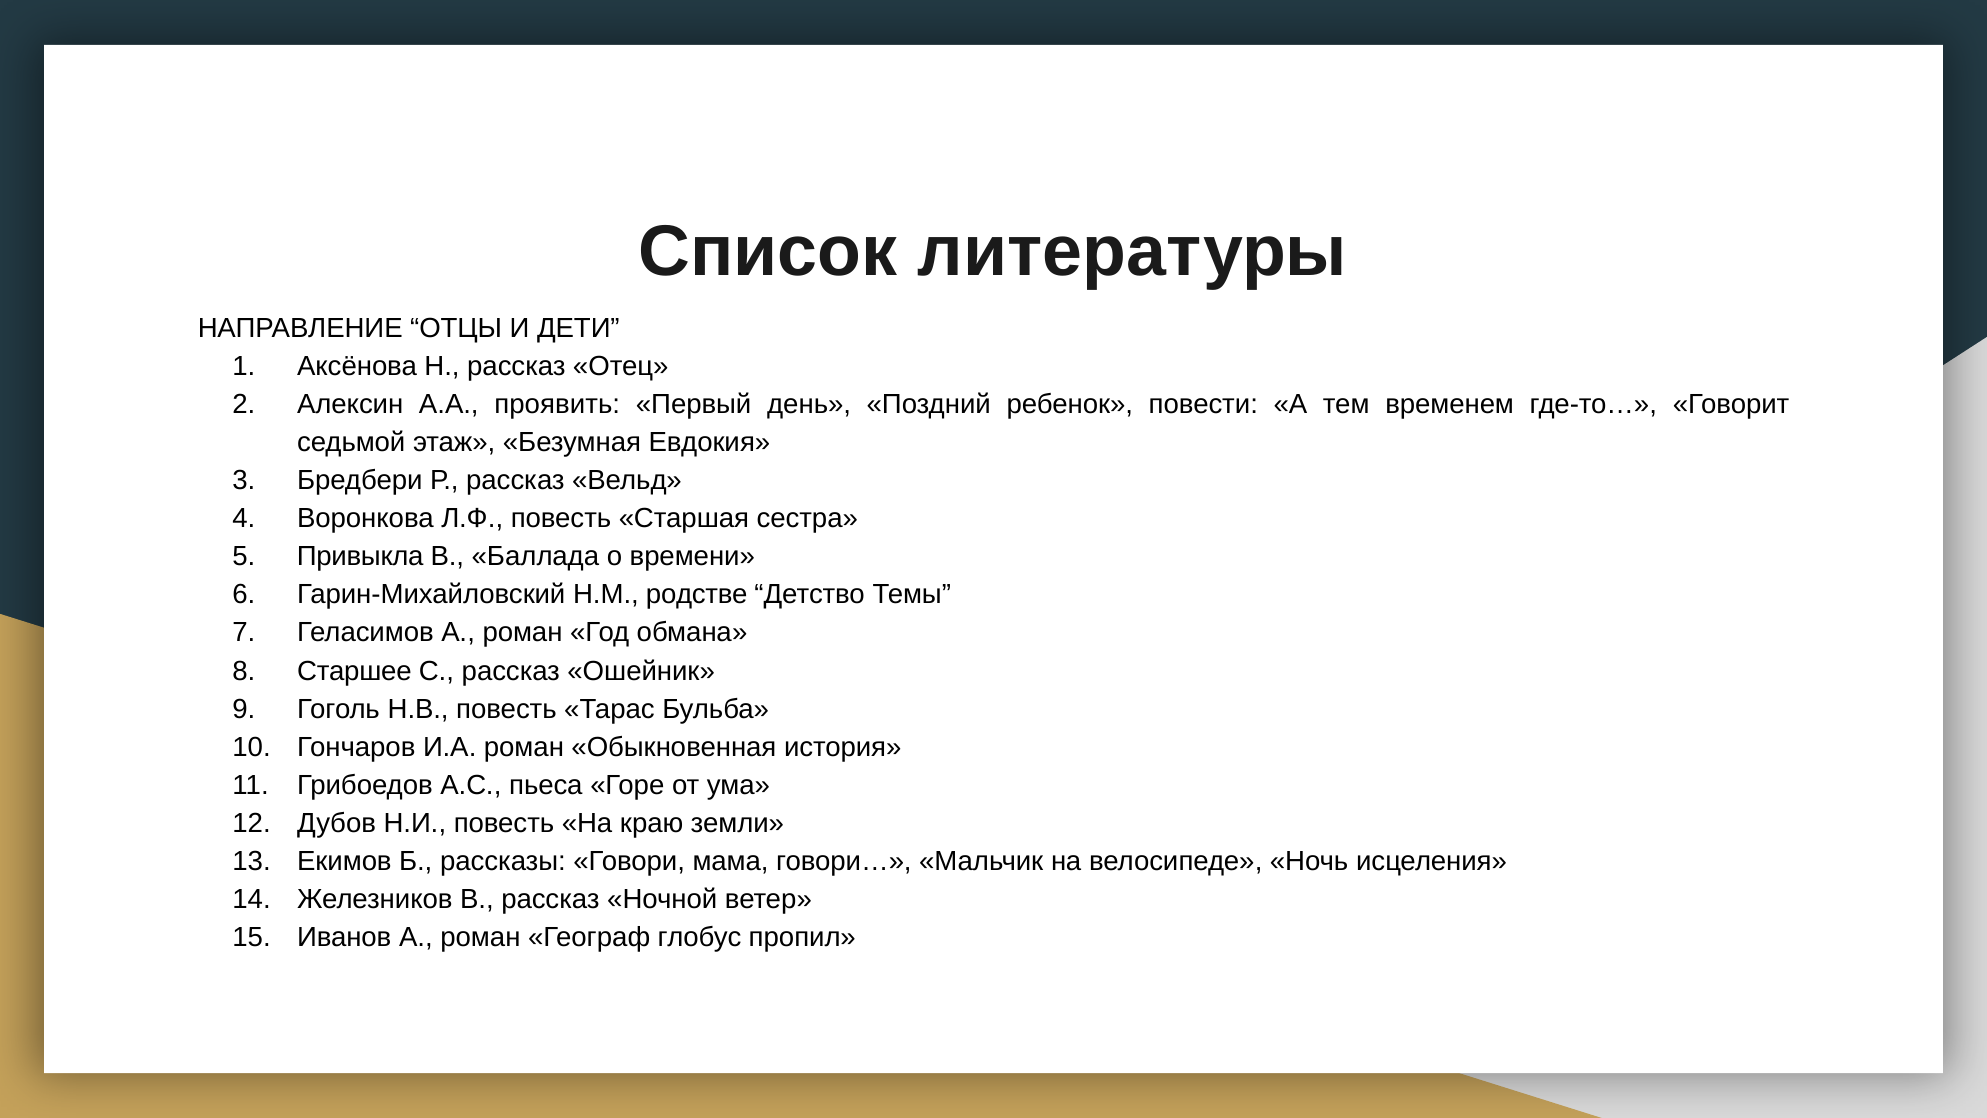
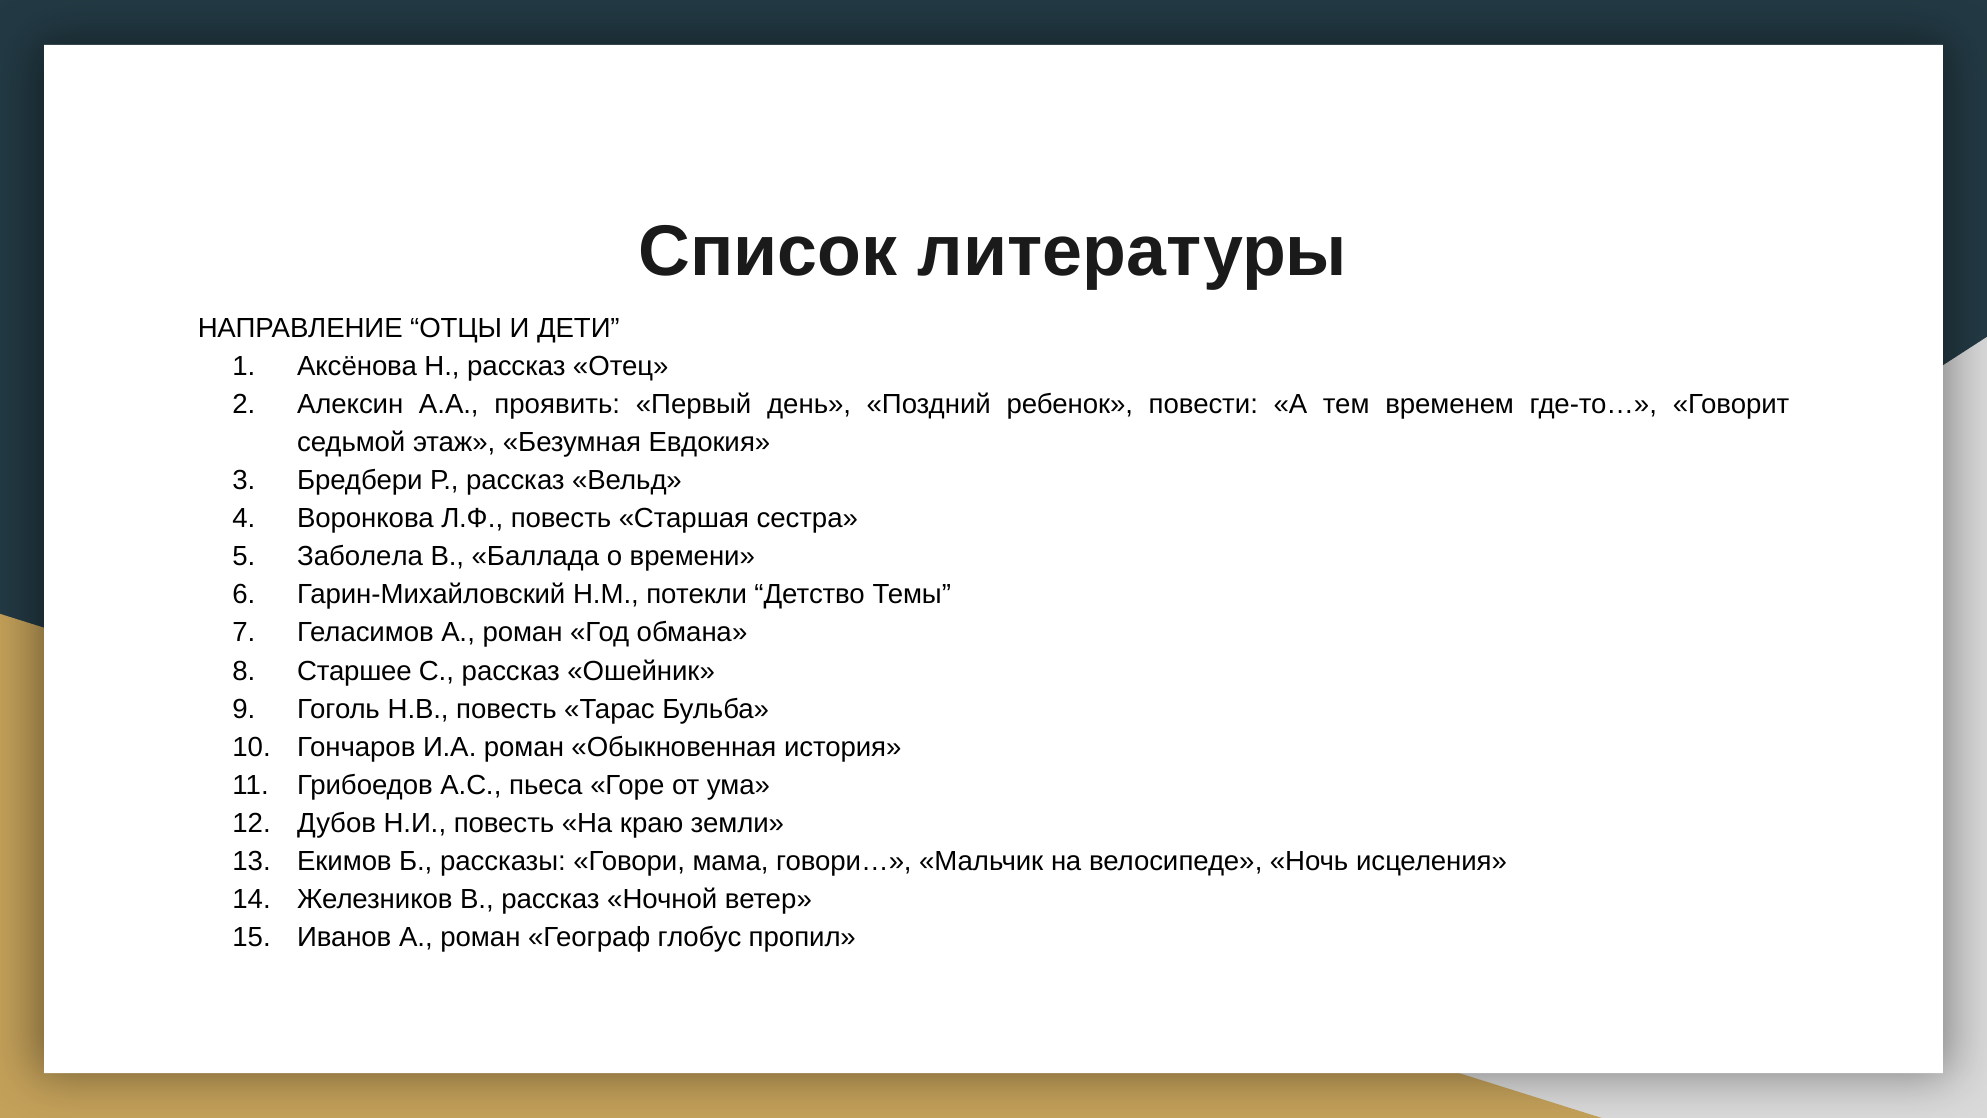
Привыкла: Привыкла -> Заболела (360, 556)
родстве: родстве -> потекли (697, 595)
